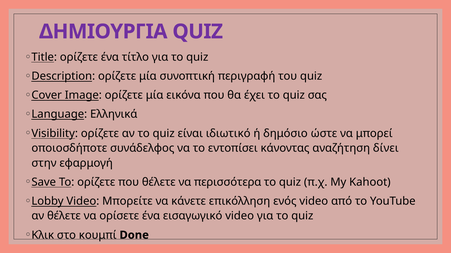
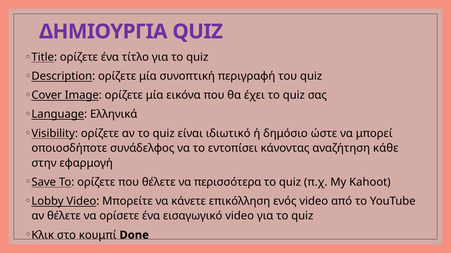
δίνει: δίνει -> κάθε (386, 149)
